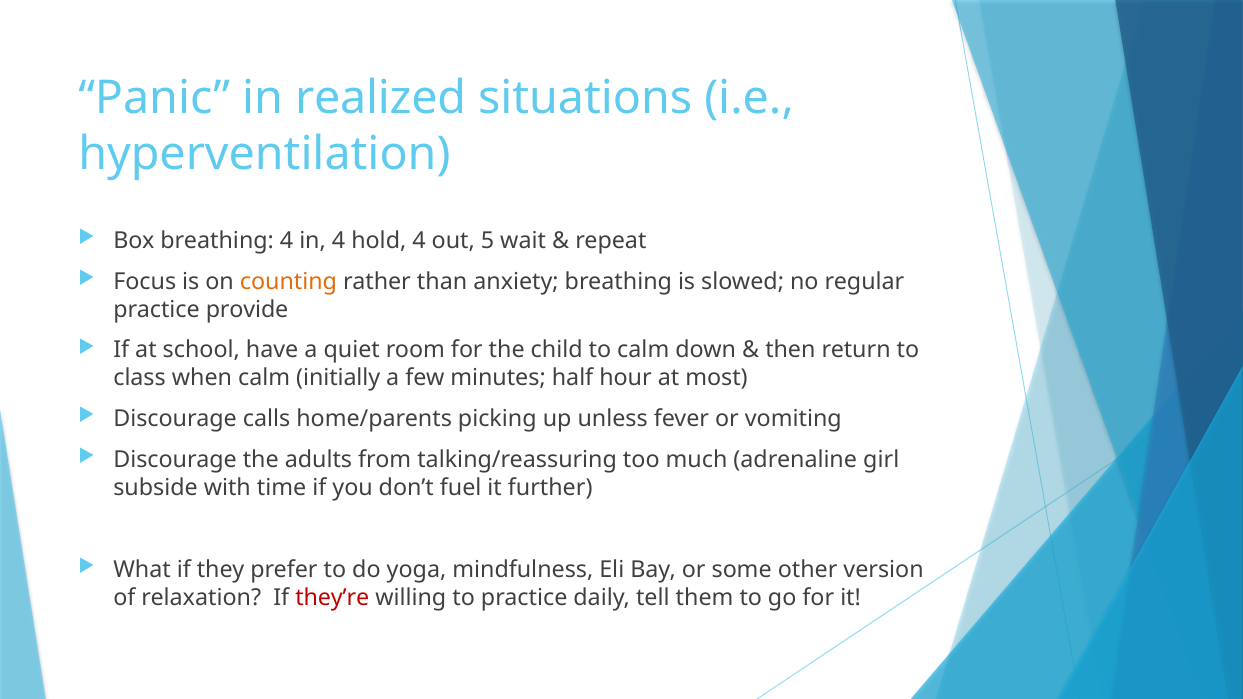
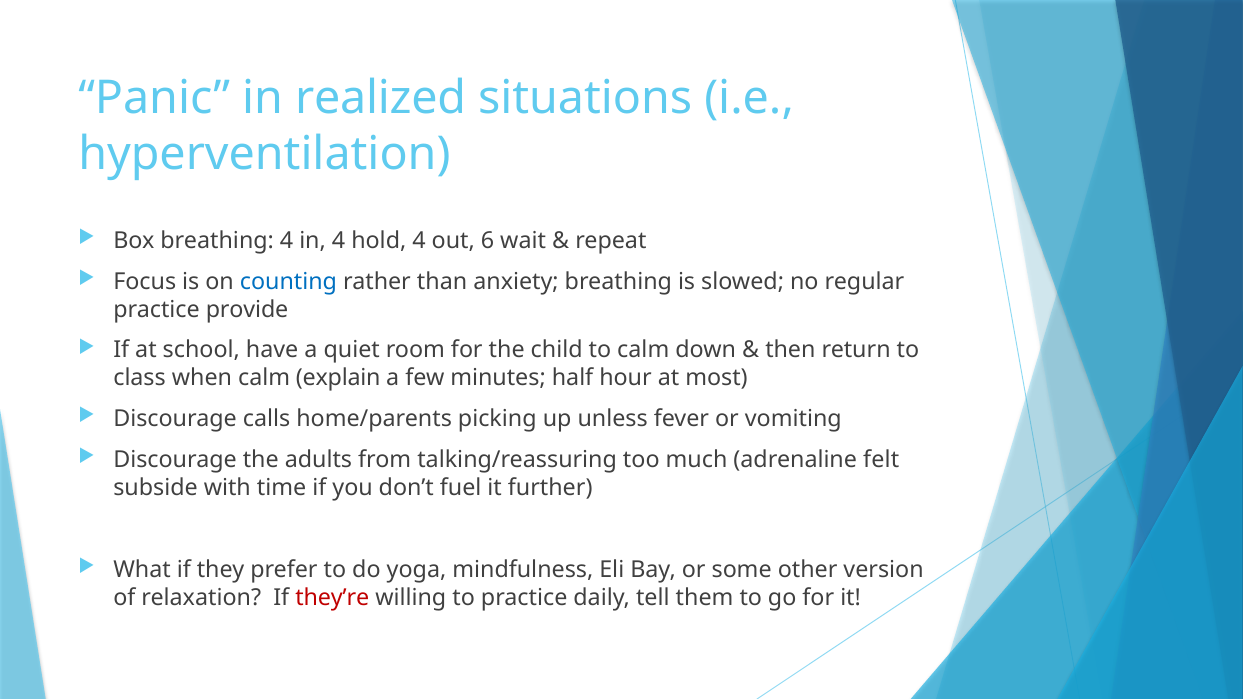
5: 5 -> 6 (488, 241)
counting colour: orange -> blue (288, 281)
initially: initially -> explain (338, 378)
girl: girl -> felt (881, 460)
